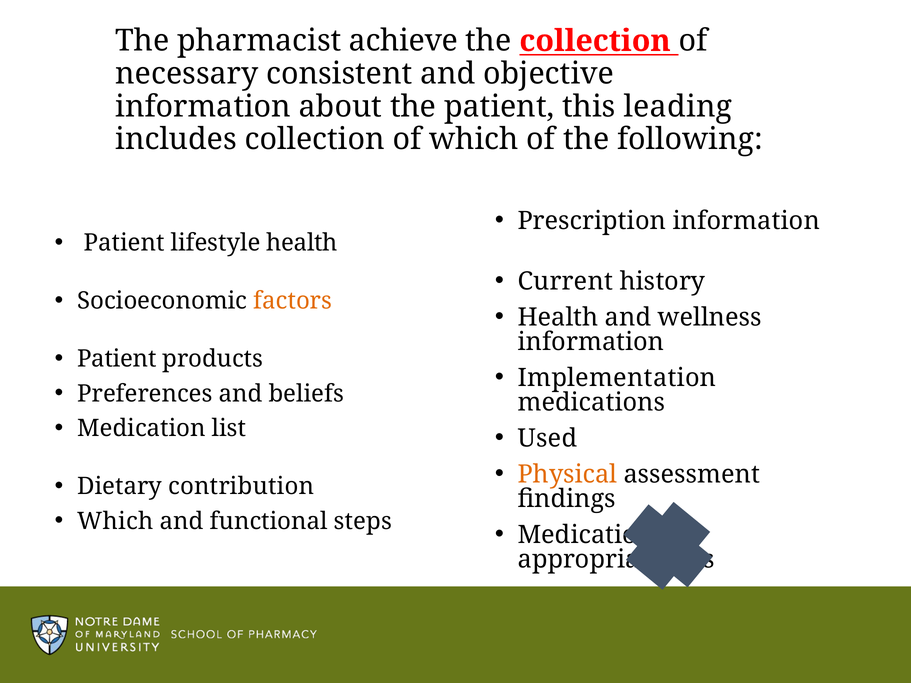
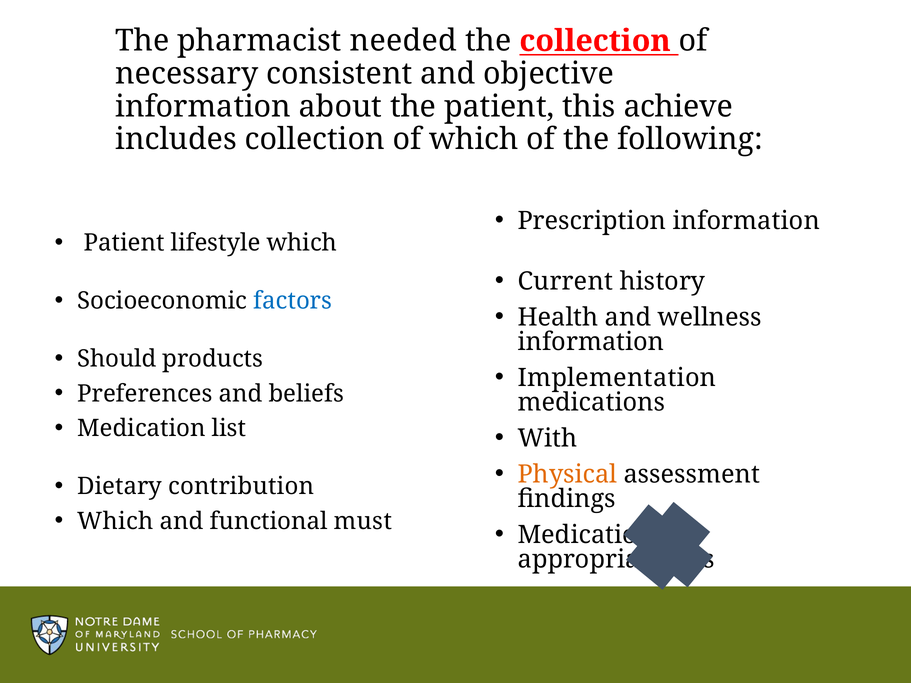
achieve: achieve -> needed (403, 41)
leading: leading -> achieve (678, 107)
lifestyle health: health -> which (302, 243)
factors colour: orange -> blue (293, 301)
Patient: Patient -> Should (117, 359)
Used: Used -> With (548, 439)
steps: steps -> must (363, 521)
